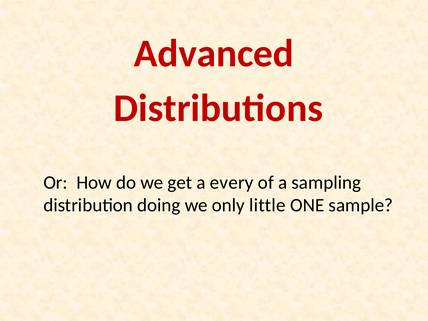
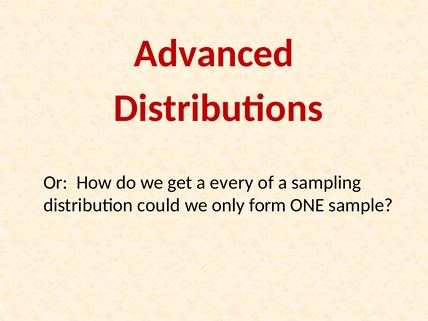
doing: doing -> could (159, 205)
little: little -> form (268, 205)
